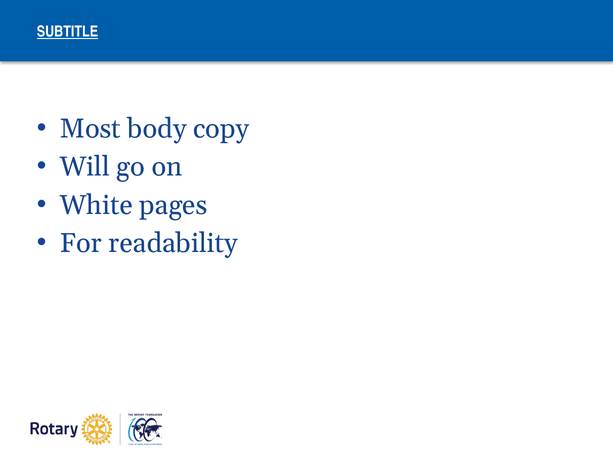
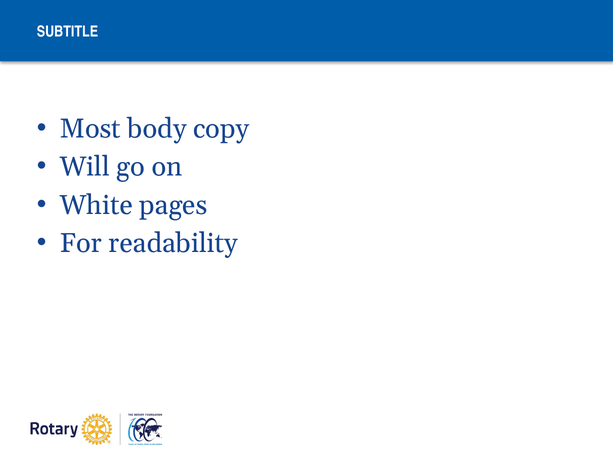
SUBTITLE underline: present -> none (67, 32)
